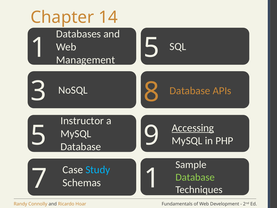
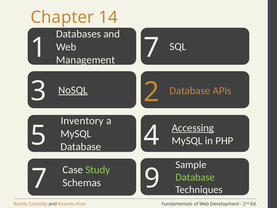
1 5: 5 -> 7 (151, 48)
8: 8 -> 2 (151, 92)
NoSQL underline: none -> present (73, 90)
Instructor: Instructor -> Inventory (82, 121)
9: 9 -> 4 (151, 135)
Study colour: light blue -> light green (98, 170)
Schemas 1: 1 -> 9 (152, 178)
